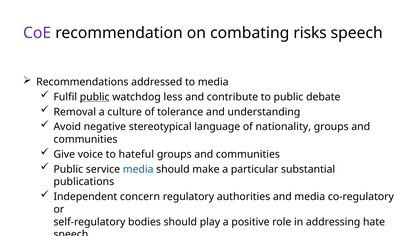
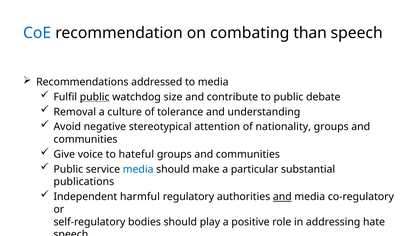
CoE colour: purple -> blue (37, 33)
risks: risks -> than (310, 33)
less: less -> size (173, 97)
language: language -> attention (217, 127)
concern: concern -> harmful (140, 196)
and underline: none -> present (282, 196)
